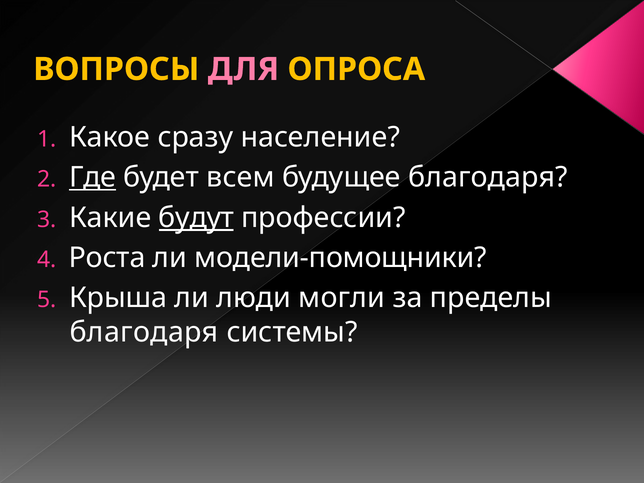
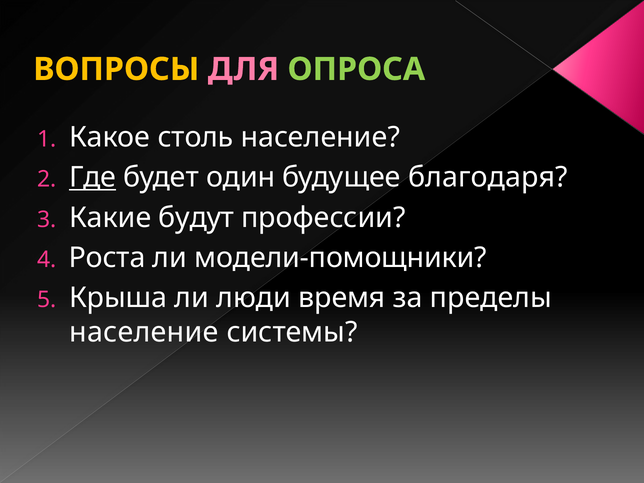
ОПРОСА colour: yellow -> light green (356, 69)
сразу: сразу -> столь (196, 137)
всем: всем -> один (241, 178)
будут underline: present -> none (196, 218)
могли: могли -> время (342, 298)
благодаря: благодаря -> население (144, 332)
